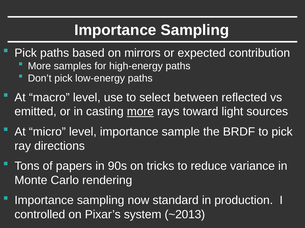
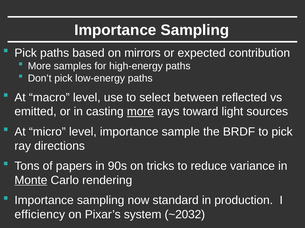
Monte underline: none -> present (31, 181)
controlled: controlled -> efficiency (40, 215)
~2013: ~2013 -> ~2032 (185, 215)
